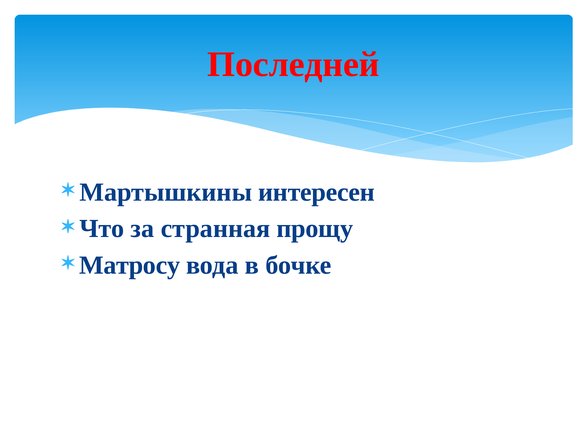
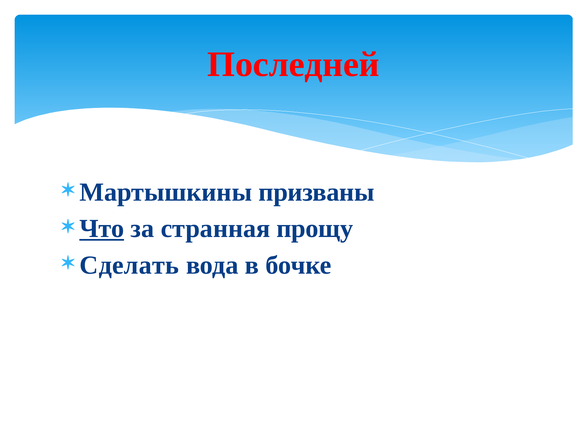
интересен: интересен -> призваны (316, 192)
Что underline: none -> present (102, 229)
Матросу: Матросу -> Сделать (129, 265)
